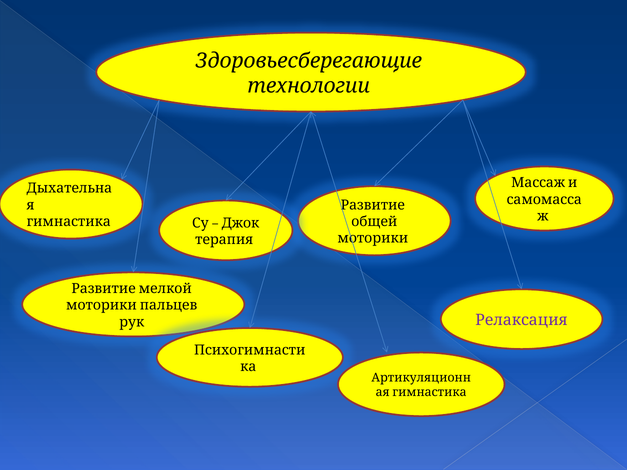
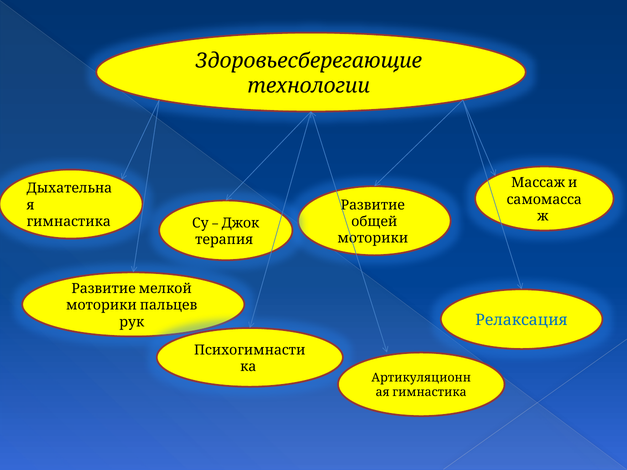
Релаксация colour: purple -> blue (522, 320)
